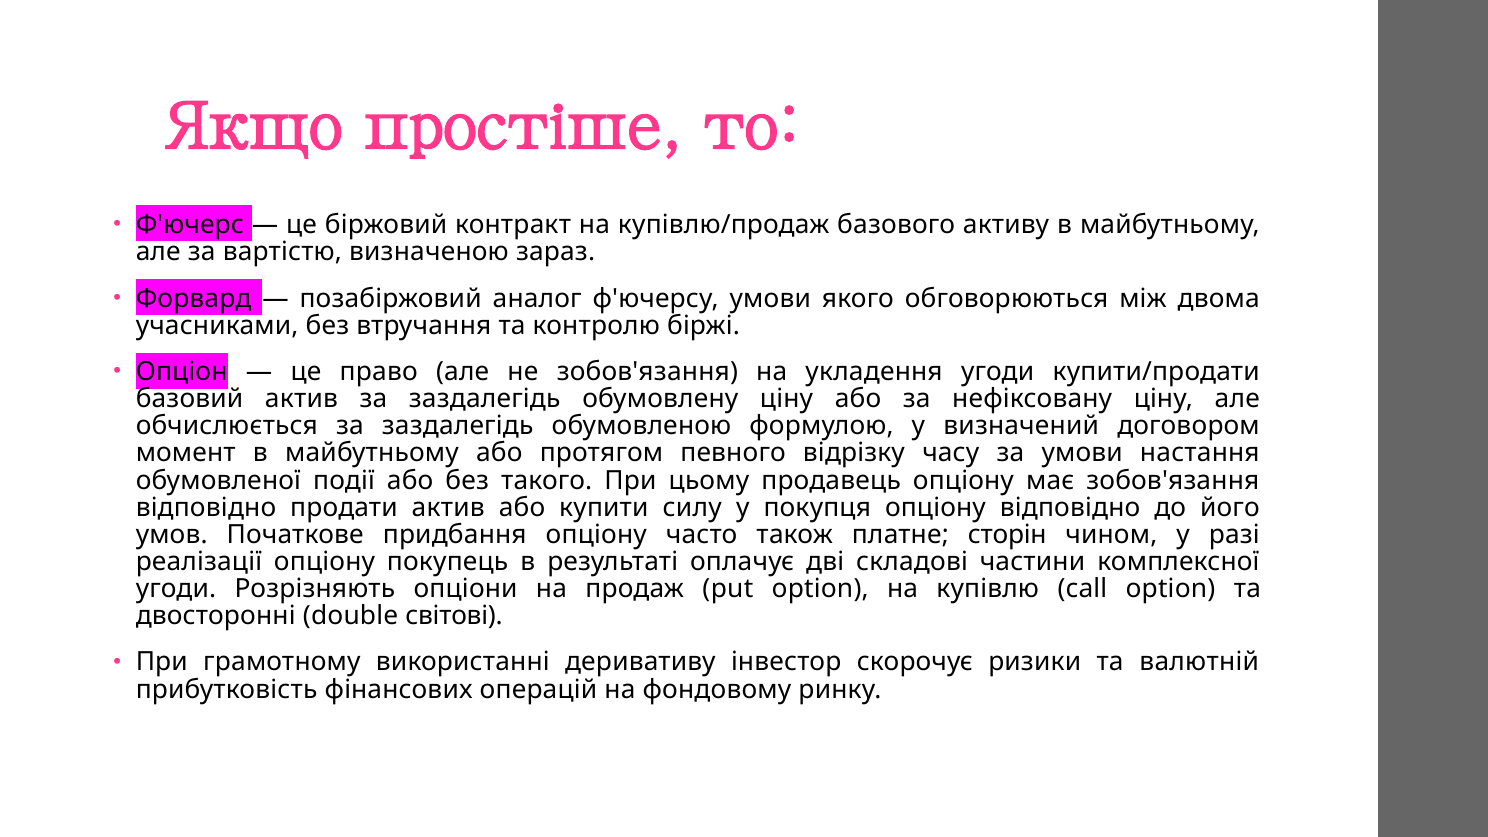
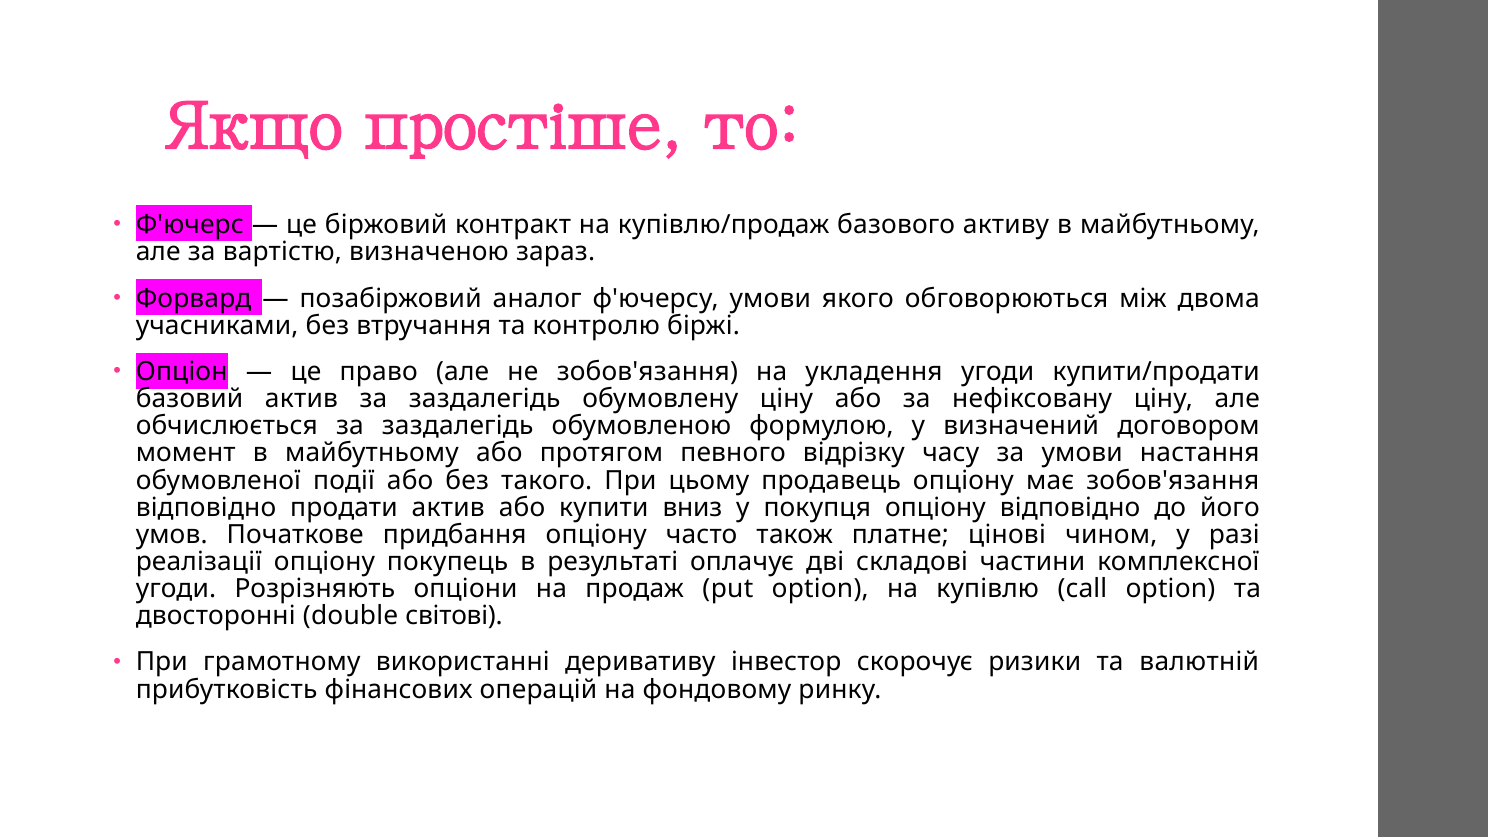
силу: силу -> вниз (692, 507)
сторін: сторін -> цінові (1007, 534)
